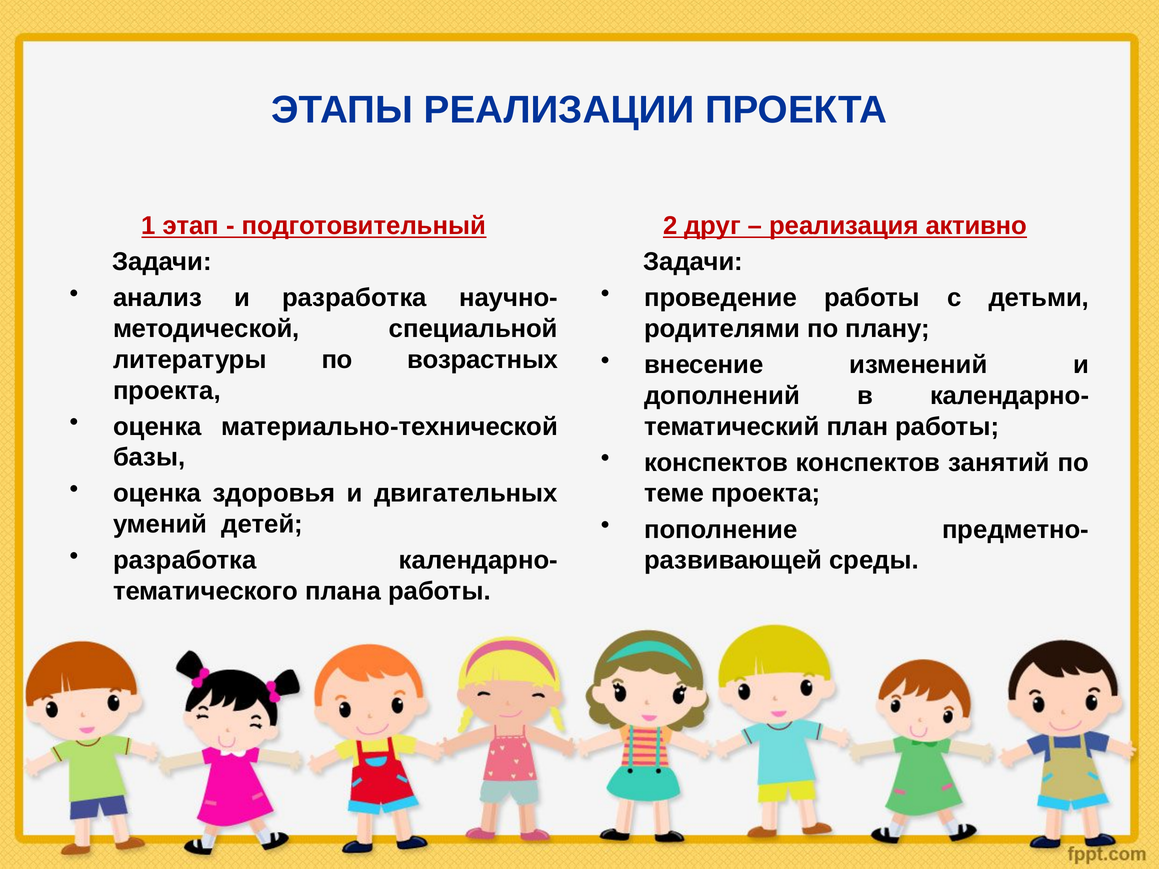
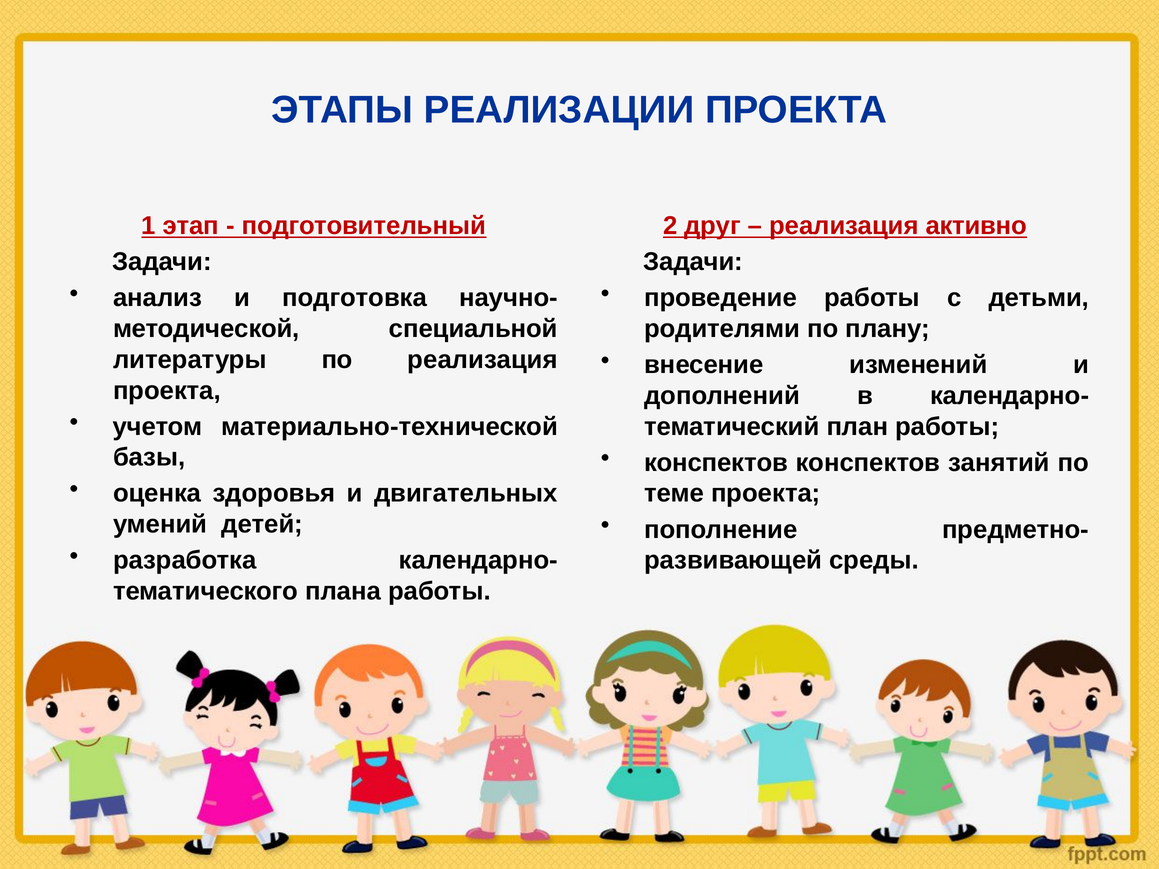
и разработка: разработка -> подготовка (355, 298)
по возрастных: возрастных -> реализация (483, 360)
оценка: оценка -> учетом (158, 427)
